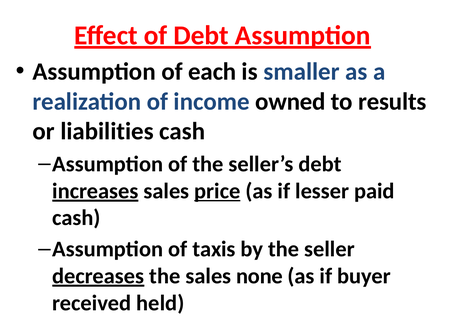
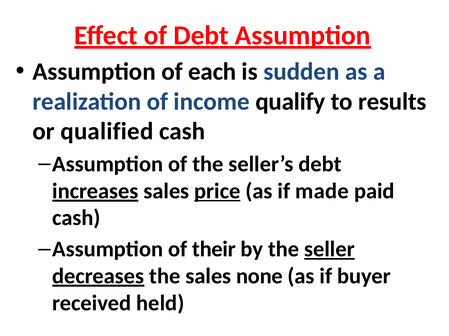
smaller: smaller -> sudden (302, 72)
owned: owned -> qualify (290, 102)
liabilities: liabilities -> qualified (107, 132)
lesser: lesser -> made (322, 191)
taxis: taxis -> their (214, 250)
seller underline: none -> present (330, 250)
